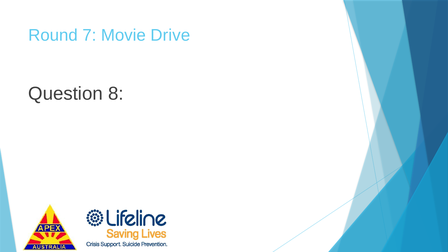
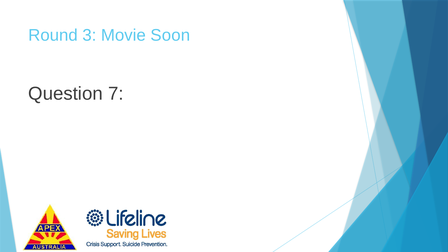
7: 7 -> 3 (89, 35)
Drive: Drive -> Soon (170, 35)
8: 8 -> 7 (116, 94)
